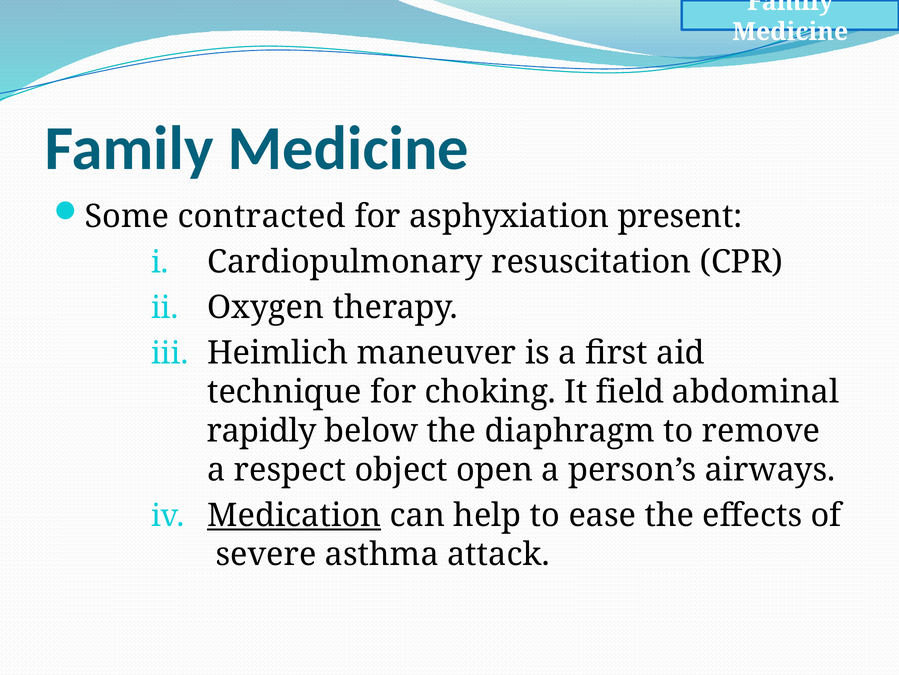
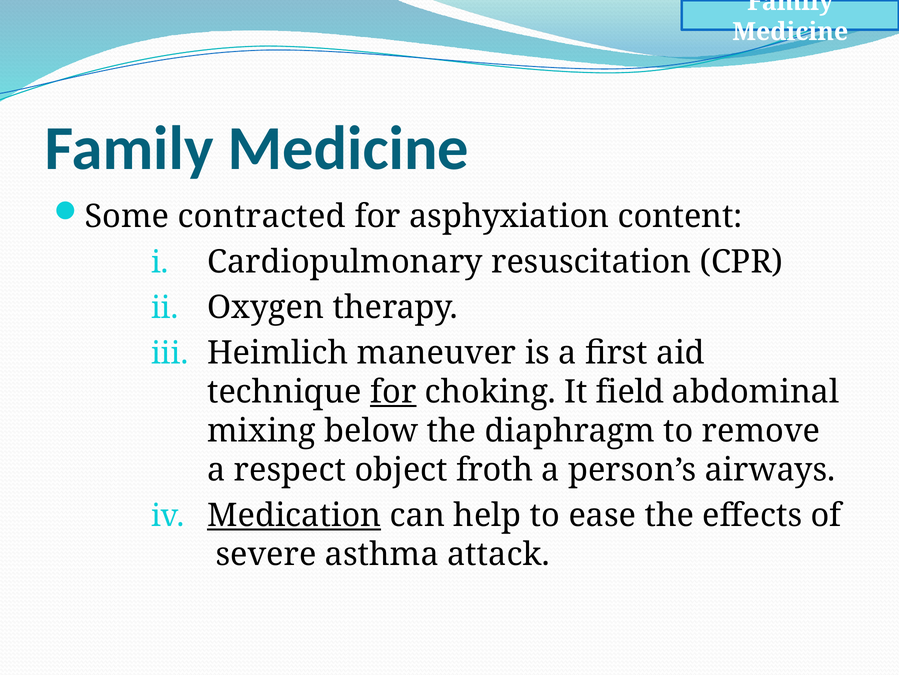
present: present -> content (680, 216)
for underline: none -> present (393, 392)
rapidly: rapidly -> mixing (262, 431)
open: open -> froth (495, 469)
